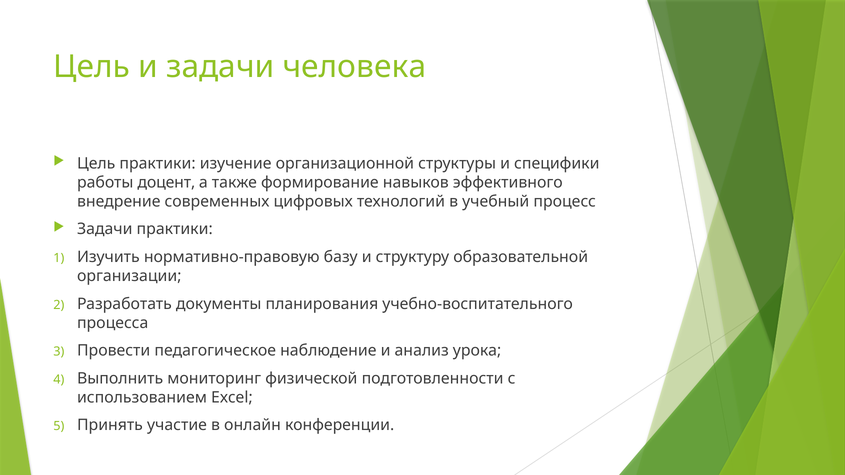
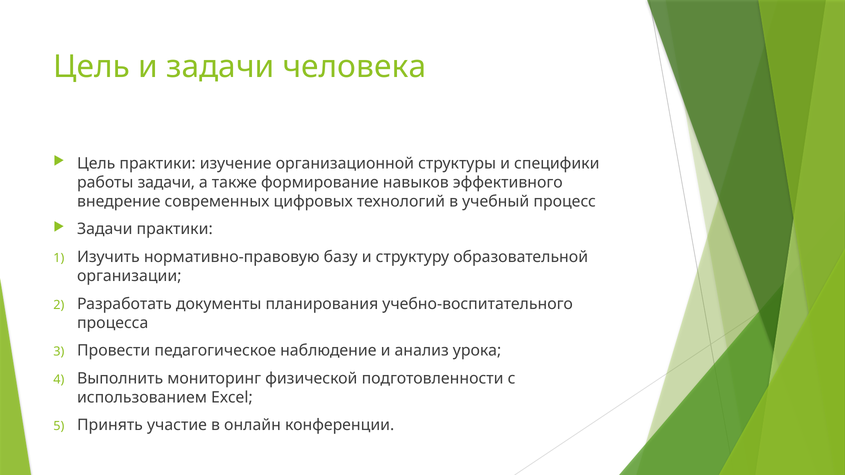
работы доцент: доцент -> задачи (166, 183)
